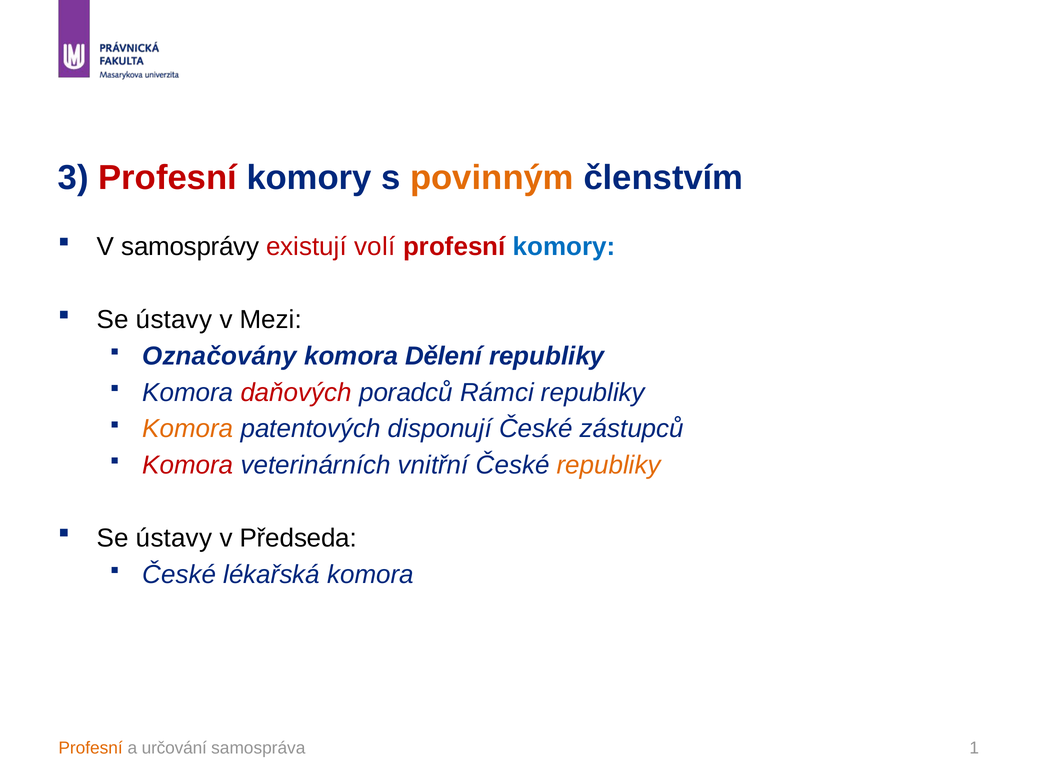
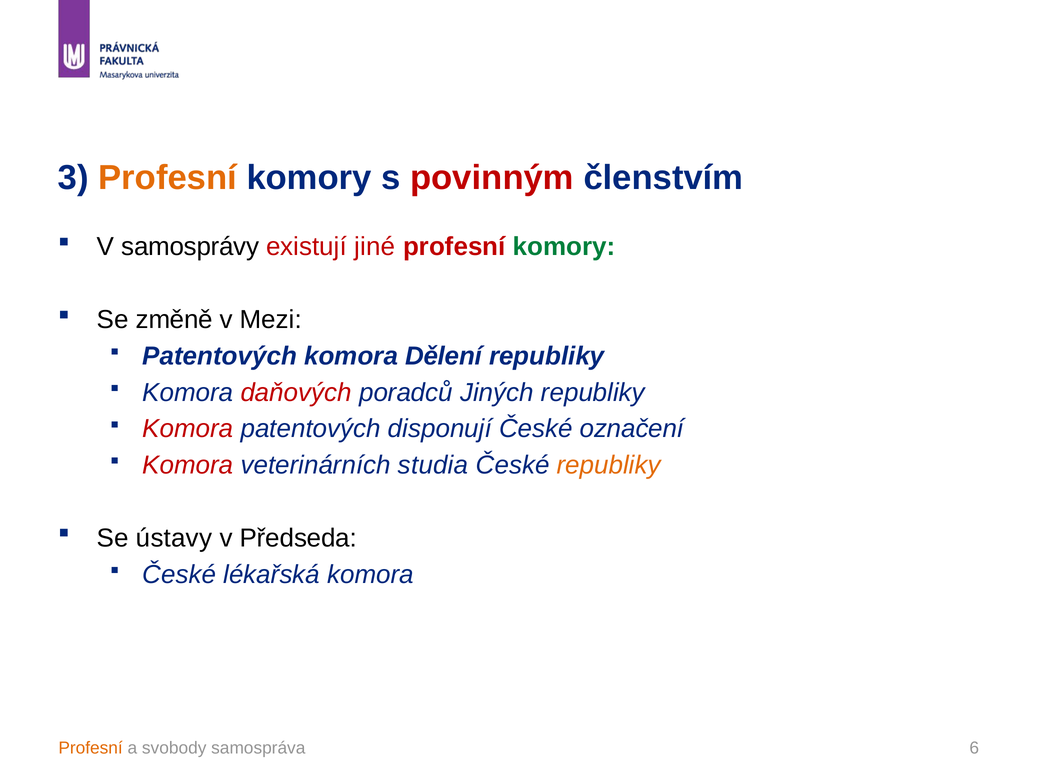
Profesní colour: red -> orange (168, 178)
povinným colour: orange -> red (492, 178)
volí: volí -> jiné (375, 247)
komory colour: blue -> green (564, 247)
ústavy: ústavy -> změně (174, 320)
Označovány: Označovány -> Patentových (220, 356)
Rámci: Rámci -> Jiných (497, 393)
Komora colour: orange -> red (188, 429)
zástupců: zástupců -> označení (632, 429)
vnitřní: vnitřní -> studia (433, 465)
určování: určování -> svobody (174, 748)
1: 1 -> 6 (974, 748)
